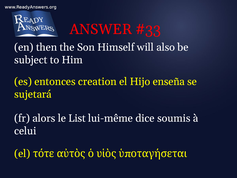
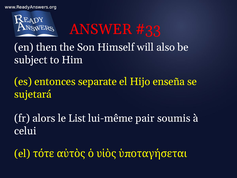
creation: creation -> separate (97, 82)
dice: dice -> pair (145, 118)
